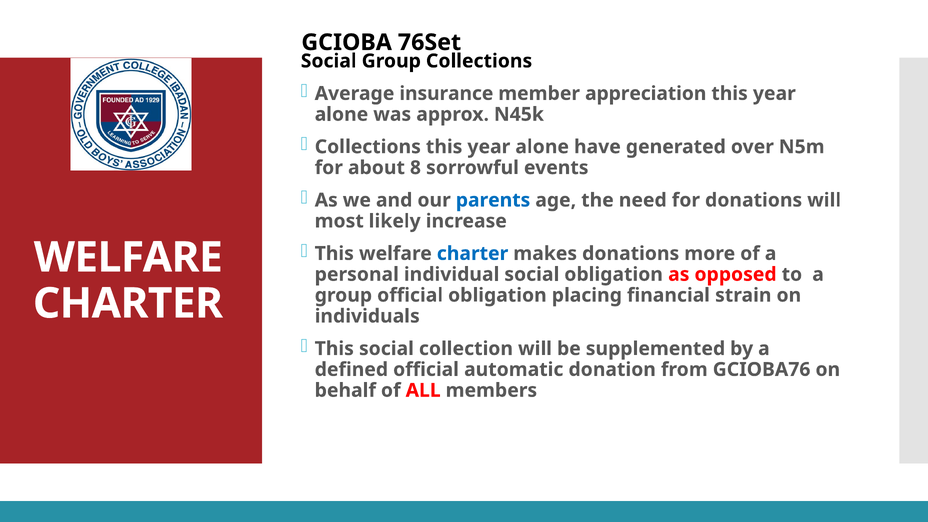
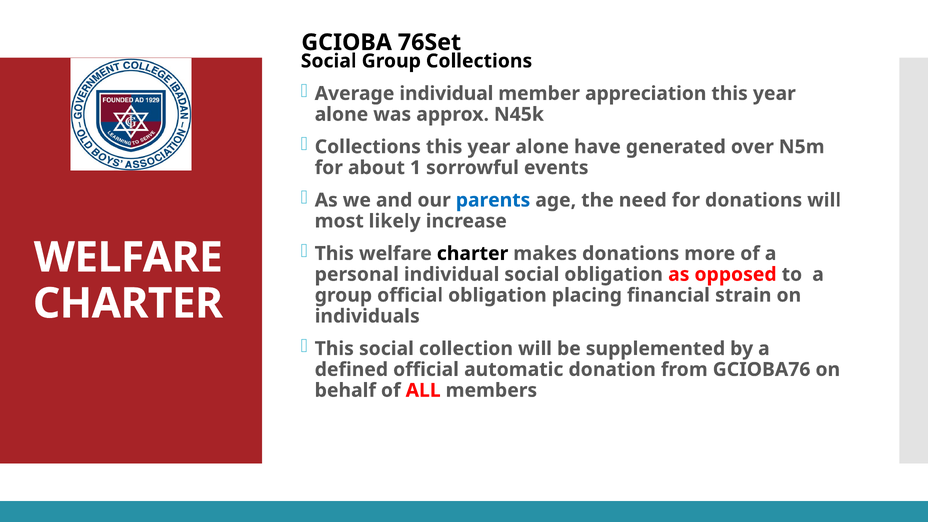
Average insurance: insurance -> individual (446, 93)
8: 8 -> 1 (415, 168)
charter colour: blue -> black (473, 254)
